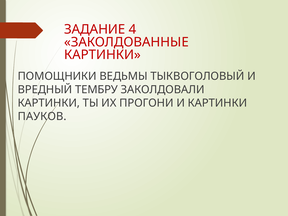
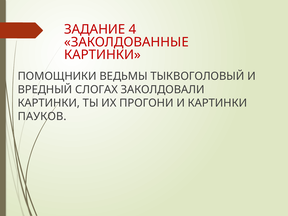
ТЕМБРУ: ТЕМБРУ -> СЛОГАХ (96, 90)
